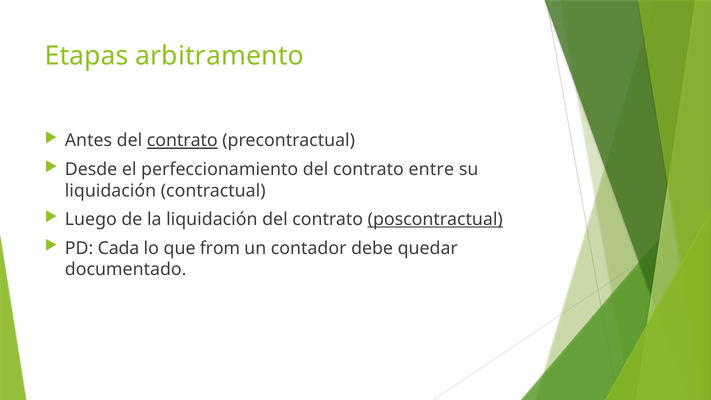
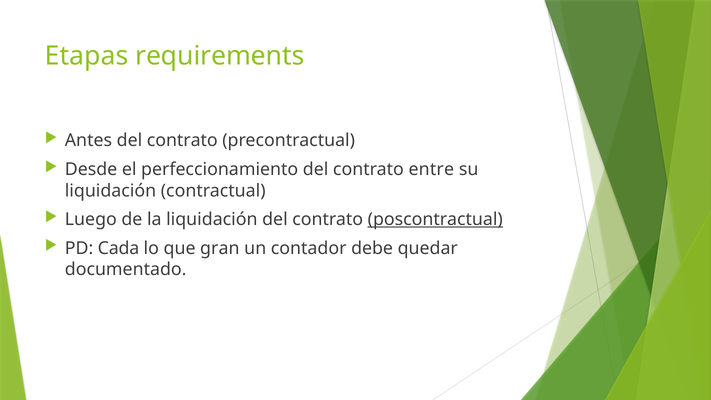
arbitramento: arbitramento -> requirements (220, 56)
contrato underline: present -> none (182, 141)
from: from -> gran (220, 248)
